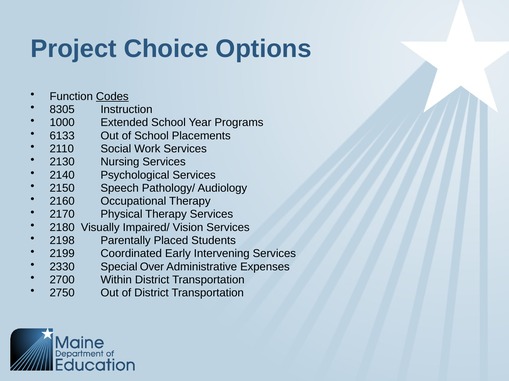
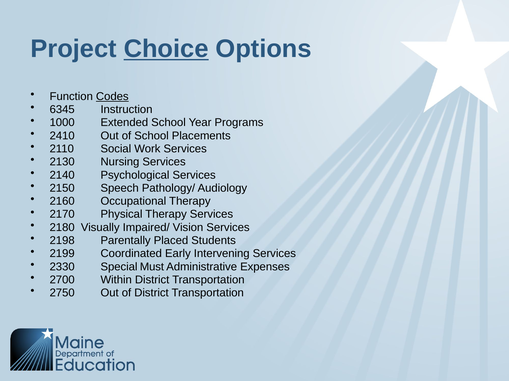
Choice underline: none -> present (166, 49)
8305: 8305 -> 6345 (62, 110)
6133: 6133 -> 2410 (62, 136)
Over: Over -> Must (152, 267)
